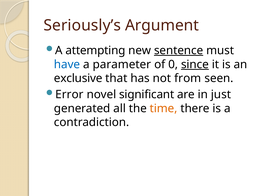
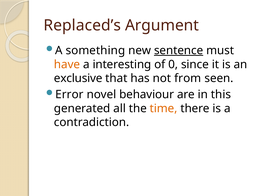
Seriously’s: Seriously’s -> Replaced’s (82, 25)
attempting: attempting -> something (95, 50)
have colour: blue -> orange (67, 64)
parameter: parameter -> interesting (122, 64)
since underline: present -> none (195, 64)
significant: significant -> behaviour (147, 94)
just: just -> this (221, 94)
